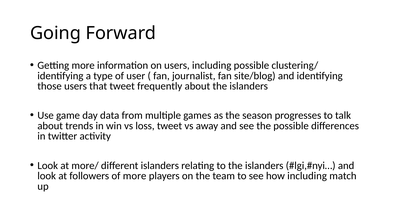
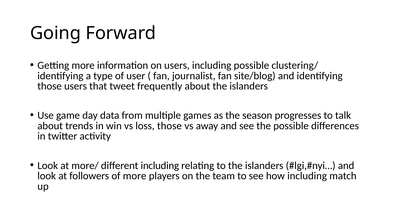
loss tweet: tweet -> those (169, 126)
different islanders: islanders -> including (160, 165)
